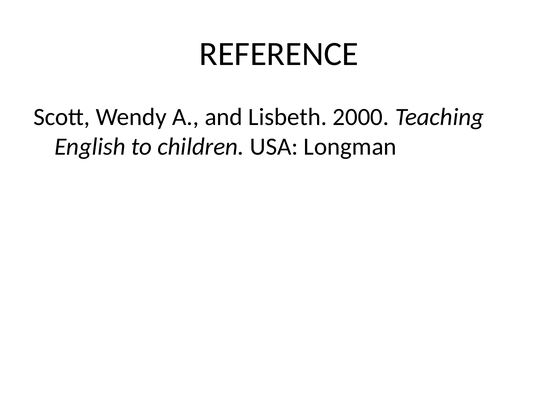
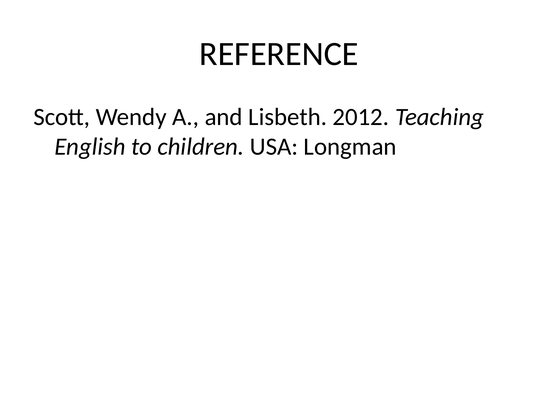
2000: 2000 -> 2012 (361, 117)
